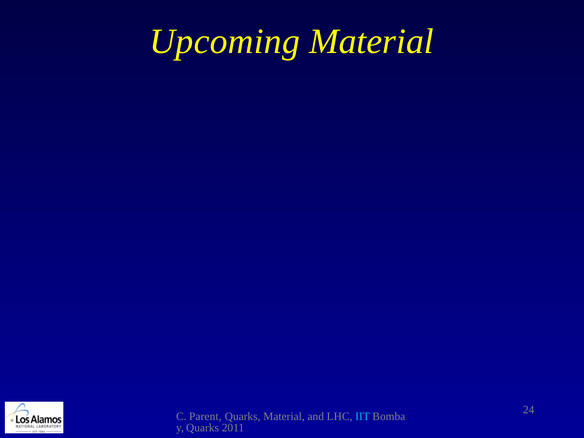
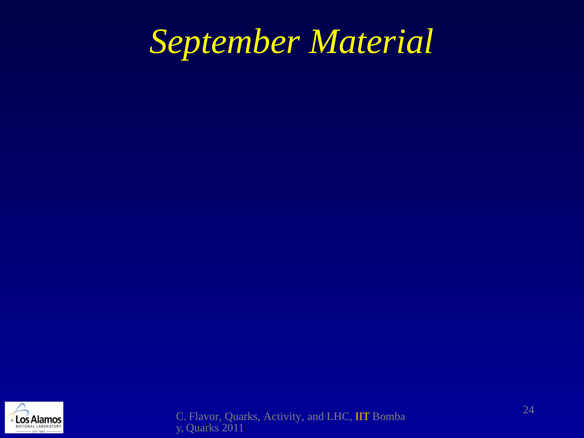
Upcoming: Upcoming -> September (225, 41)
Parent: Parent -> Flavor (205, 417)
Quarks Material: Material -> Activity (284, 417)
IIT colour: light blue -> yellow (362, 417)
